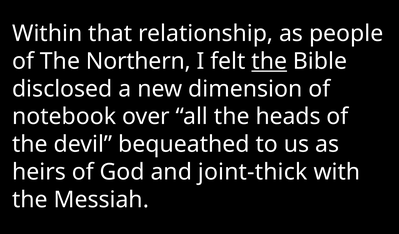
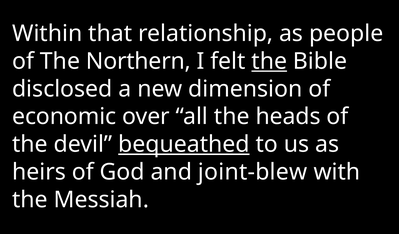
notebook: notebook -> economic (64, 116)
bequeathed underline: none -> present (184, 144)
joint-thick: joint-thick -> joint-blew (253, 172)
